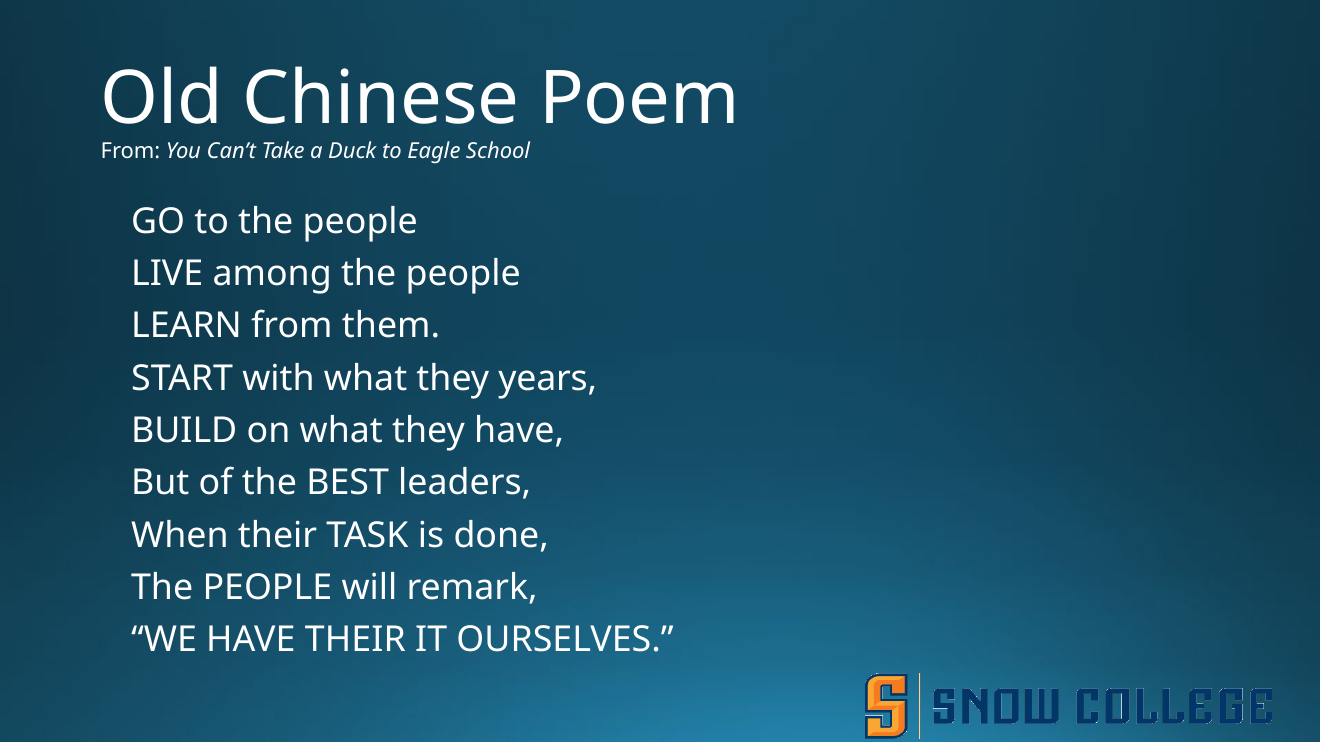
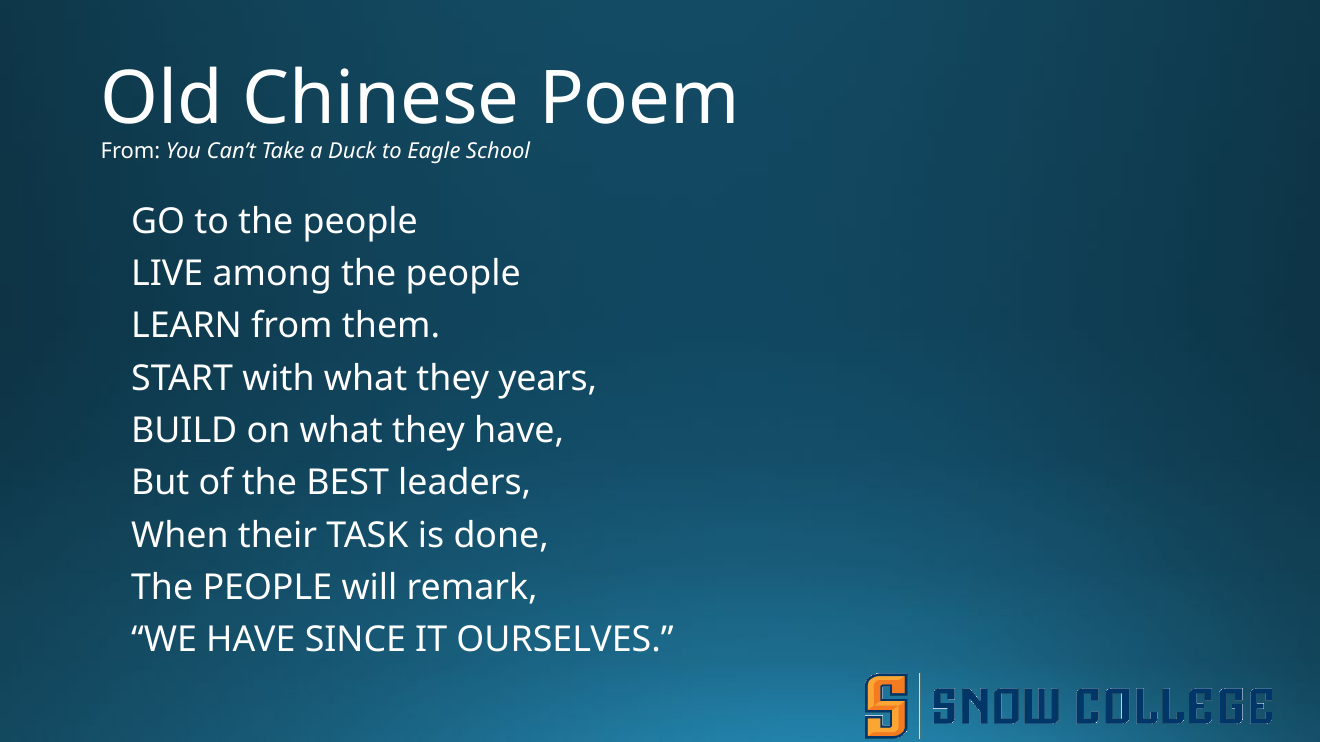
HAVE THEIR: THEIR -> SINCE (355, 640)
